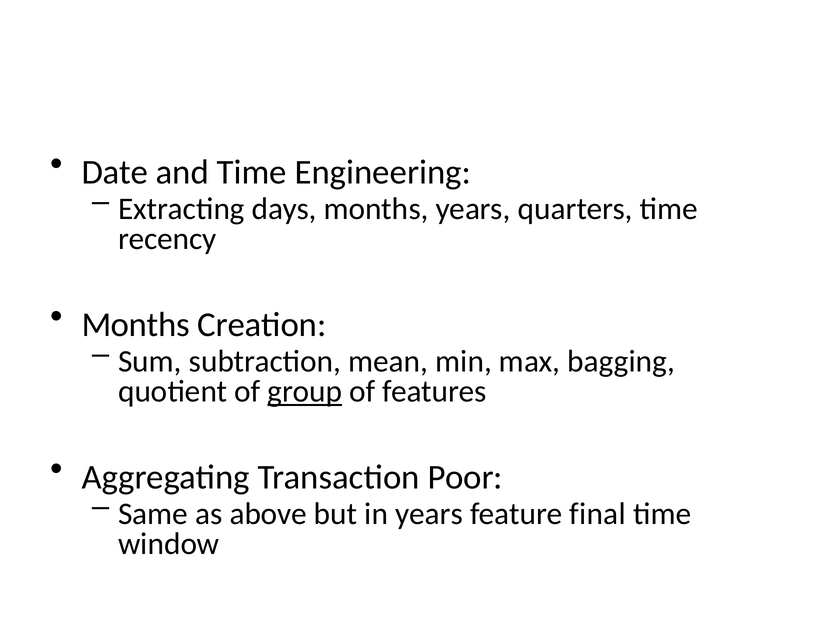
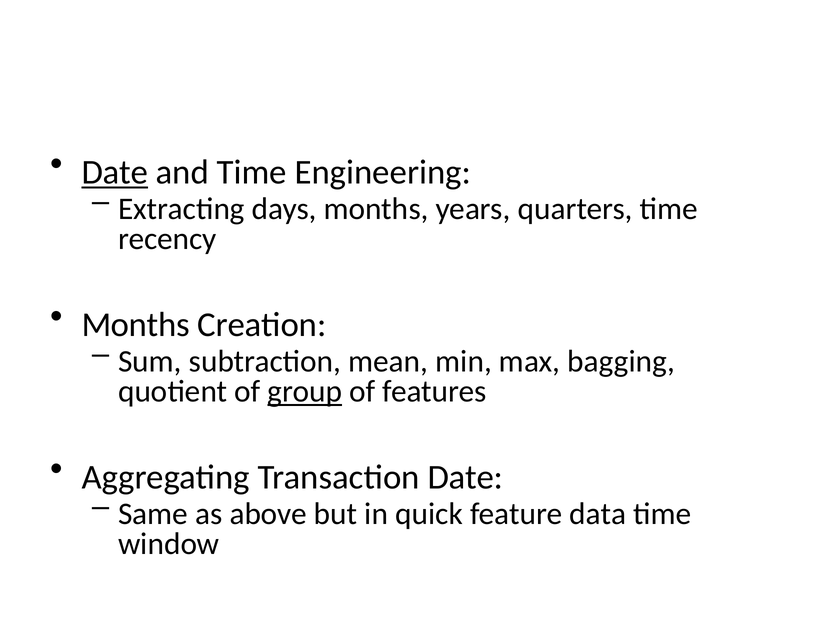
Date underline: none -> present (115, 172)
Transaction Poor: Poor -> Date (465, 477)
in years: years -> quick (429, 514)
final: final -> data (598, 514)
